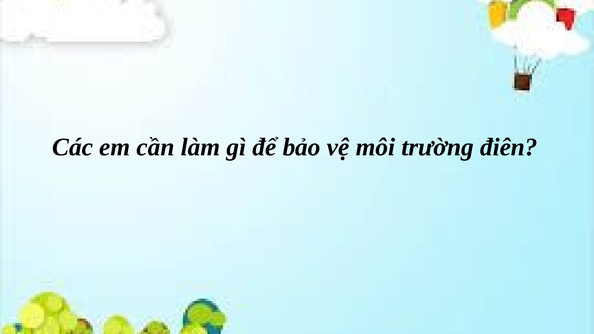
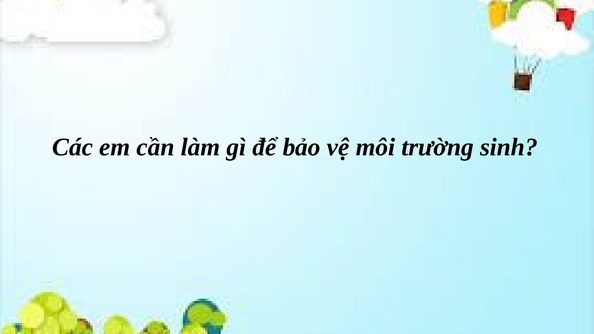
điên: điên -> sinh (509, 147)
